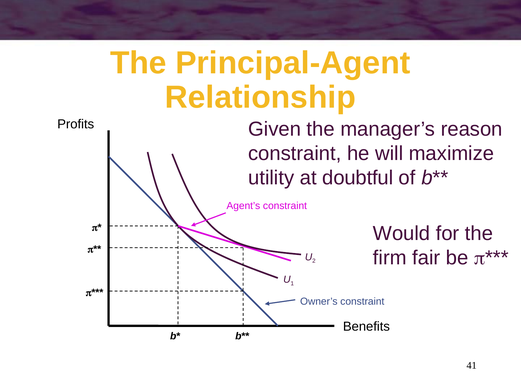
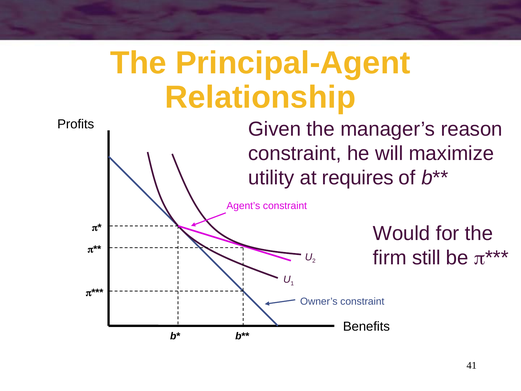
doubtful: doubtful -> requires (358, 178)
fair: fair -> still (426, 258)
